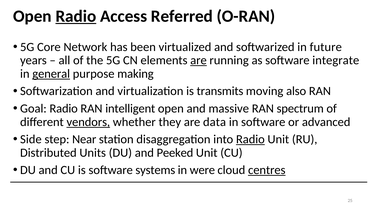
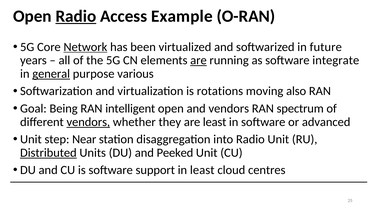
Referred: Referred -> Example (182, 16)
Network underline: none -> present (85, 47)
making: making -> various (135, 74)
transmits: transmits -> rotations (220, 91)
Goal Radio: Radio -> Being (64, 109)
and massive: massive -> vendors (229, 109)
are data: data -> least (215, 122)
Side: Side -> Unit (31, 140)
Radio underline: present -> none (250, 140)
Distributed underline: none -> present (48, 153)
systems: systems -> support (155, 170)
in were: were -> least (202, 170)
centres underline: present -> none (267, 170)
